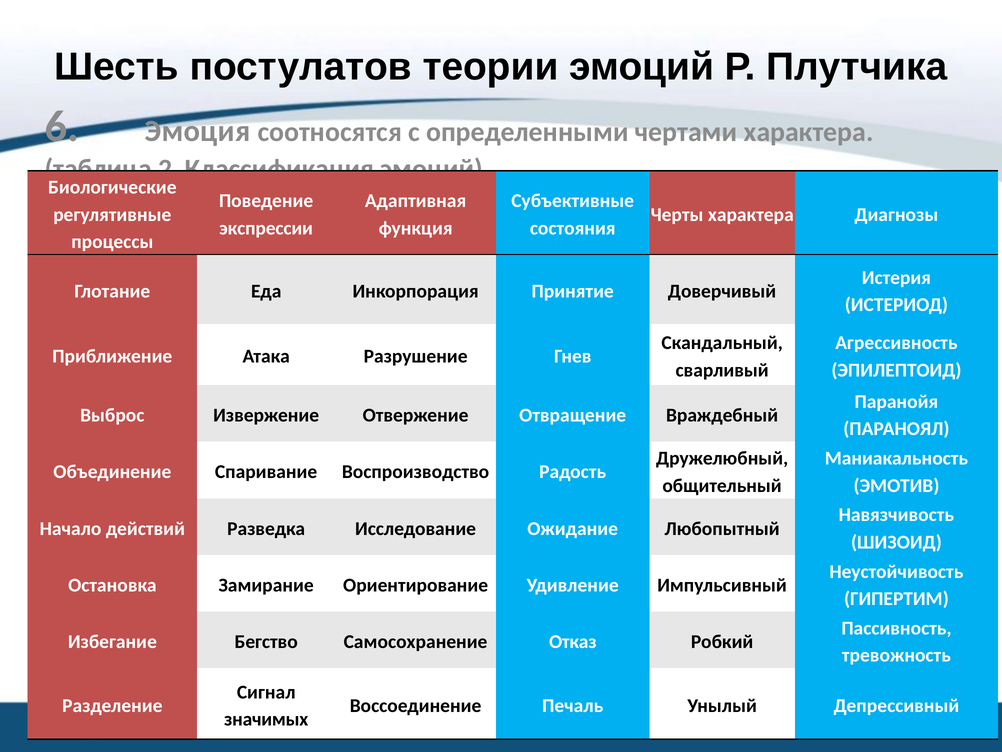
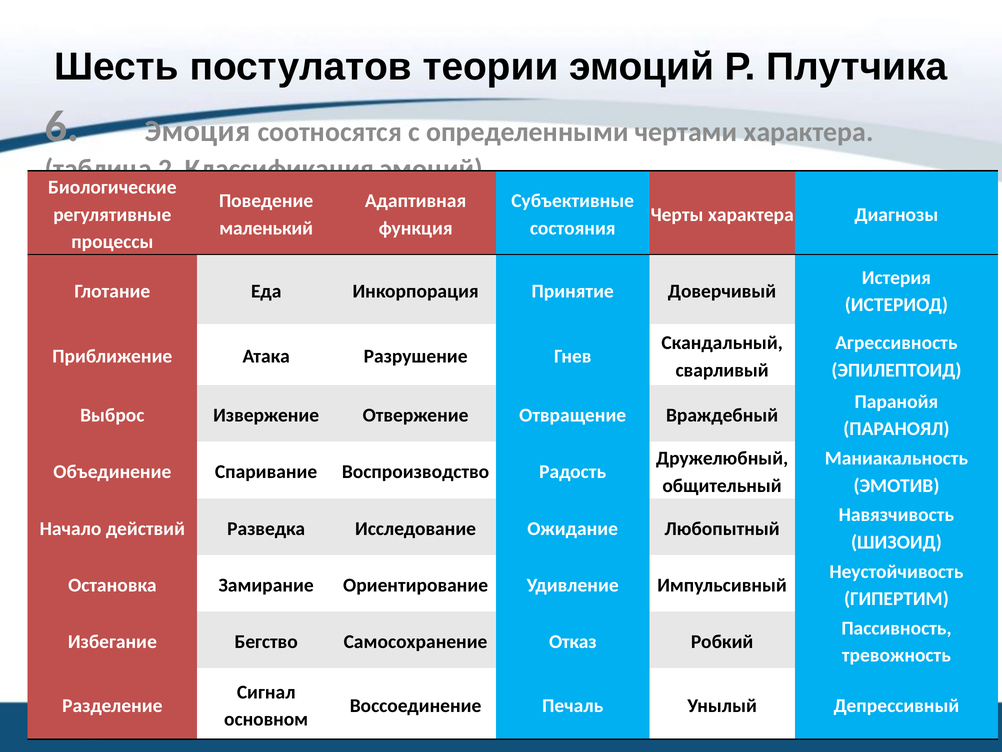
экспрессии: экспрессии -> маленький (266, 228)
значимых: значимых -> основном (266, 719)
